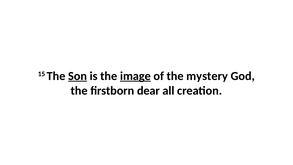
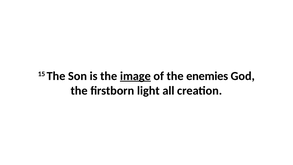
Son underline: present -> none (78, 76)
mystery: mystery -> enemies (207, 76)
dear: dear -> light (148, 91)
